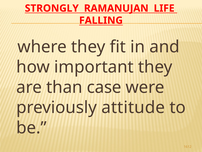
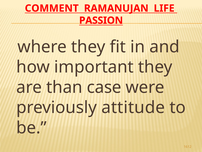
STRONGLY: STRONGLY -> COMMENT (52, 8)
FALLING: FALLING -> PASSION (101, 20)
